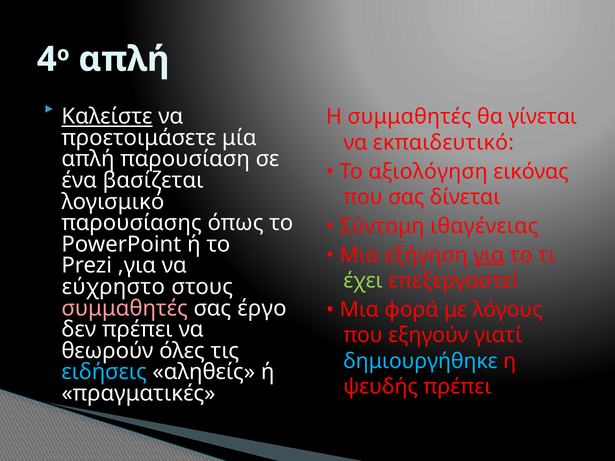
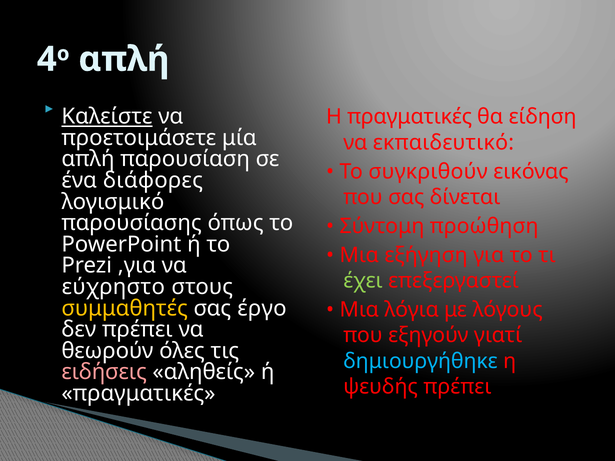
Η συμμαθητές: συμμαθητές -> πραγματικές (410, 117)
γίνεται: γίνεται -> είδηση (543, 117)
αξιολόγηση: αξιολόγηση -> συγκριθούν (428, 172)
βασίζεται: βασίζεται -> διάφορες (153, 181)
ιθαγένειας: ιθαγένειας -> προώθηση (484, 226)
για underline: present -> none (489, 255)
συμμαθητές colour: pink -> yellow (125, 308)
φορά: φορά -> λόγια (412, 310)
ειδήσεις colour: light blue -> pink (104, 372)
